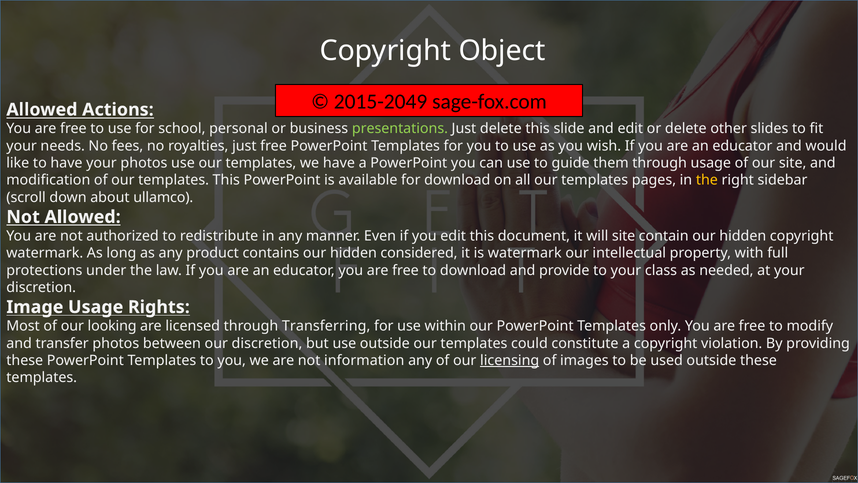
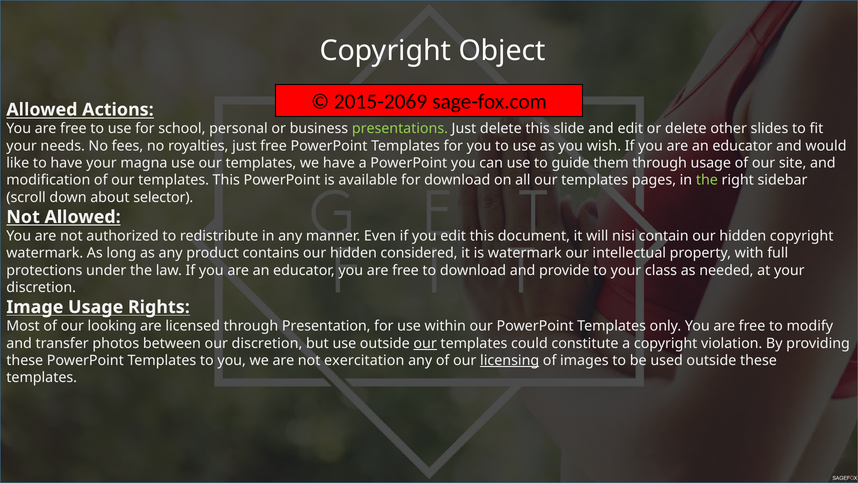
2015-2049: 2015-2049 -> 2015-2069 (381, 102)
your photos: photos -> magna (144, 163)
the colour: yellow -> light green (707, 180)
ullamco: ullamco -> selector (163, 197)
will site: site -> nisi (624, 236)
Transferring: Transferring -> Presentation (326, 326)
our underline: none -> present (425, 343)
information: information -> exercitation (364, 360)
